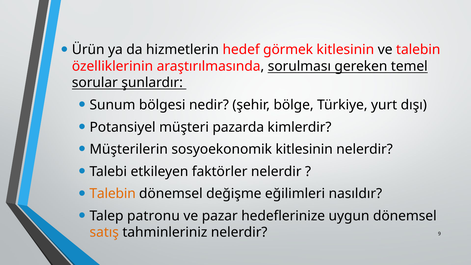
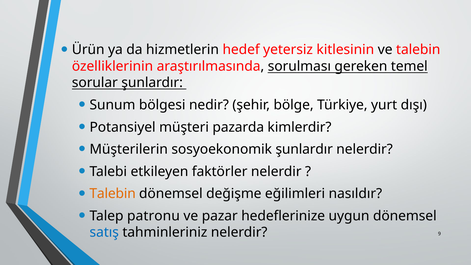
görmek: görmek -> yetersiz (288, 50)
sosyoekonomik kitlesinin: kitlesinin -> şunlardır (304, 149)
satış colour: orange -> blue (104, 232)
